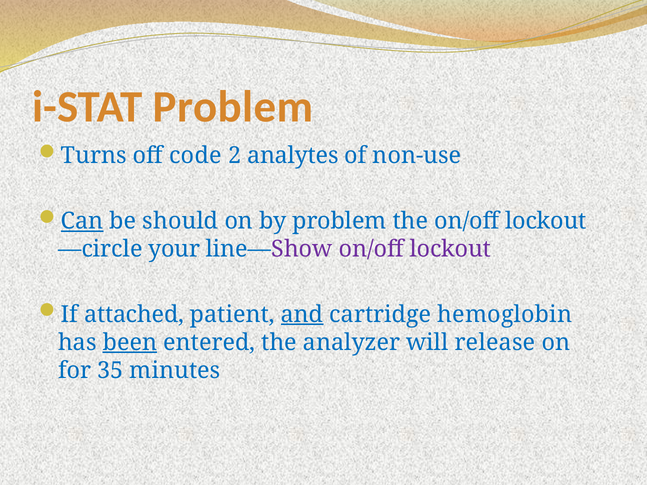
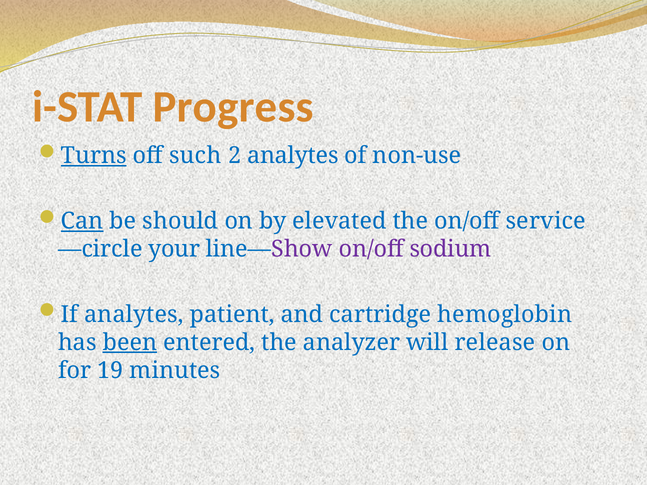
i-STAT Problem: Problem -> Progress (233, 107)
Turns underline: none -> present (94, 156)
code: code -> such (195, 156)
by problem: problem -> elevated (339, 221)
the on/off lockout: lockout -> service (546, 221)
line—Show on/off lockout: lockout -> sodium (450, 249)
If attached: attached -> analytes (134, 315)
and underline: present -> none (302, 315)
35: 35 -> 19 (110, 371)
